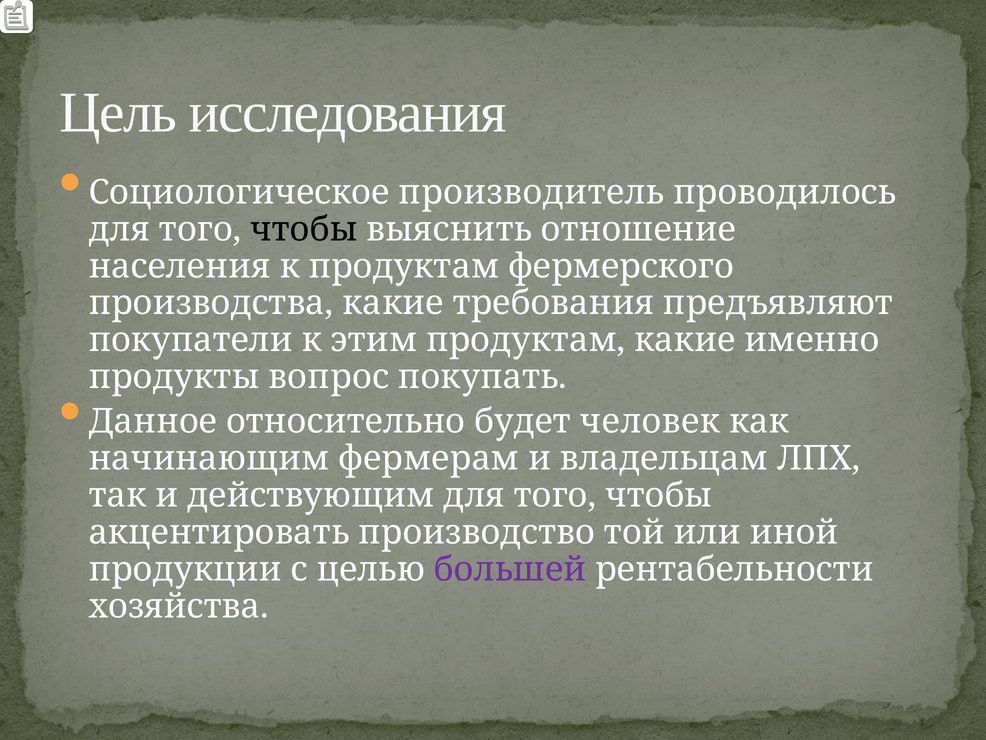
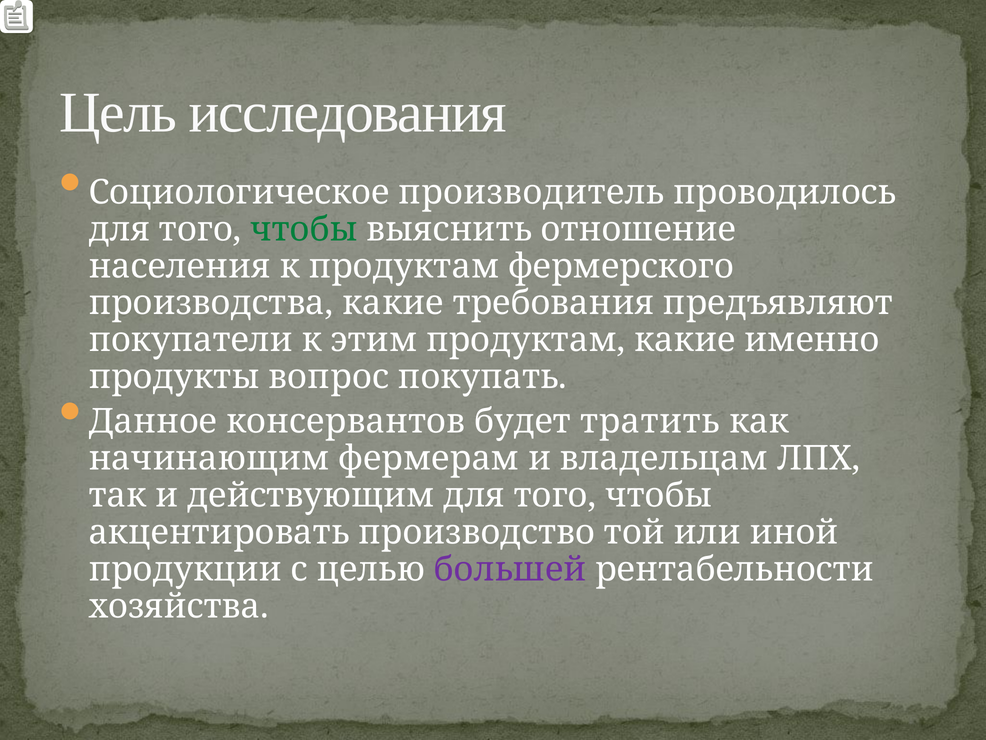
чтобы colour: black -> green (304, 229)
относительно: относительно -> консервантов (346, 421)
человек: человек -> тратить (650, 421)
